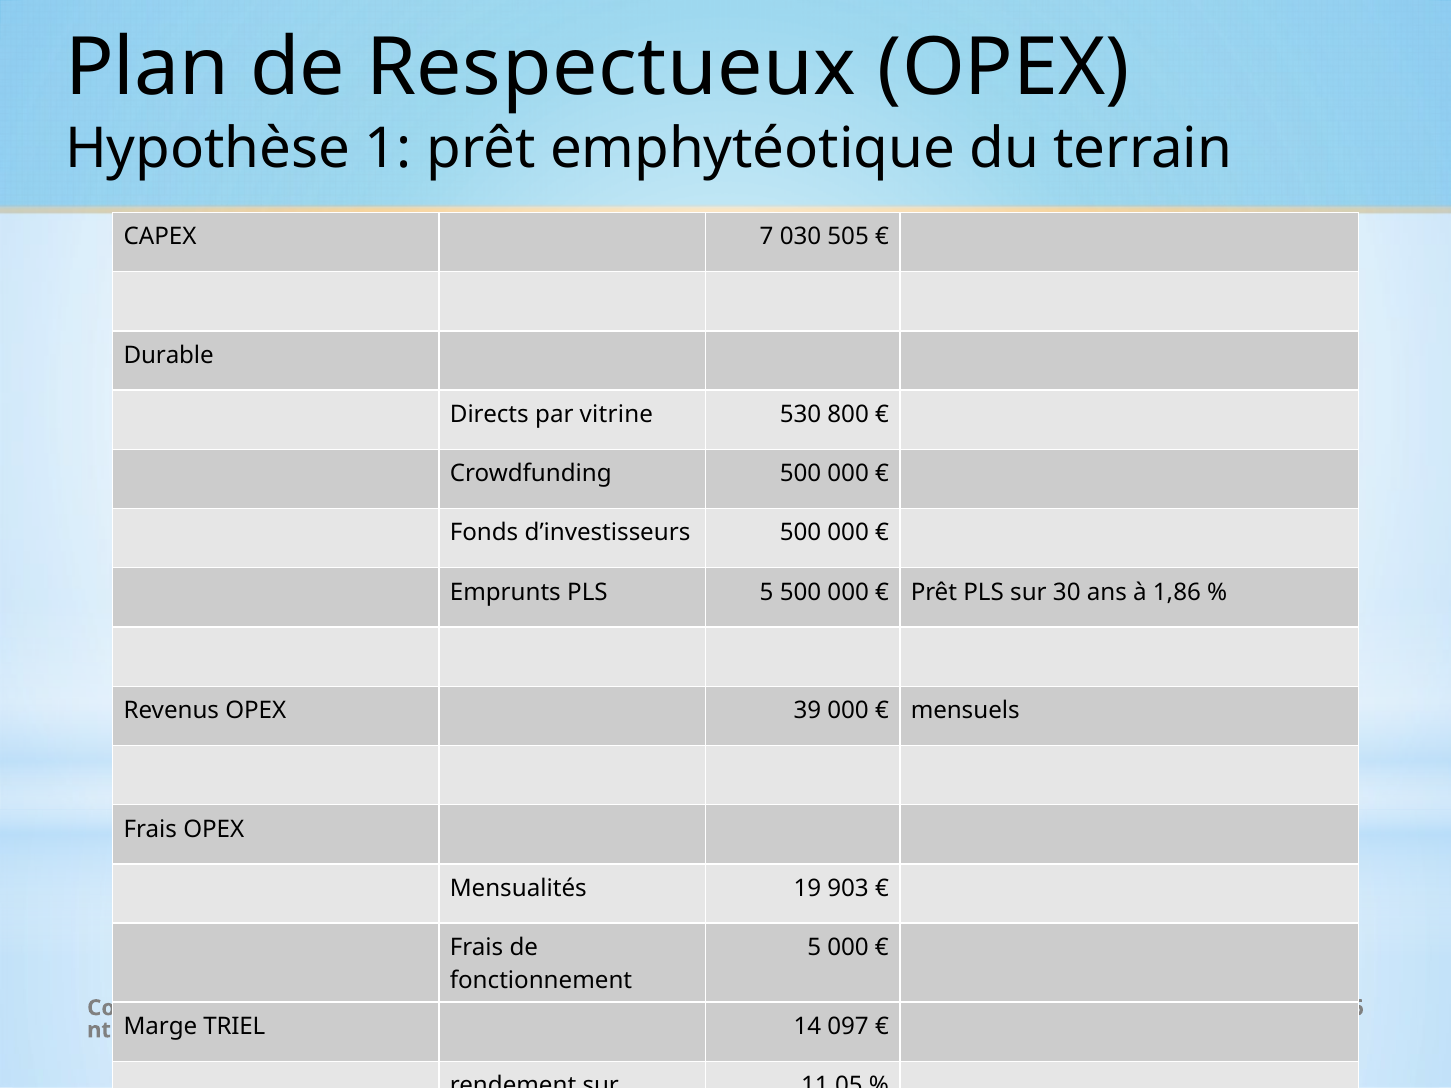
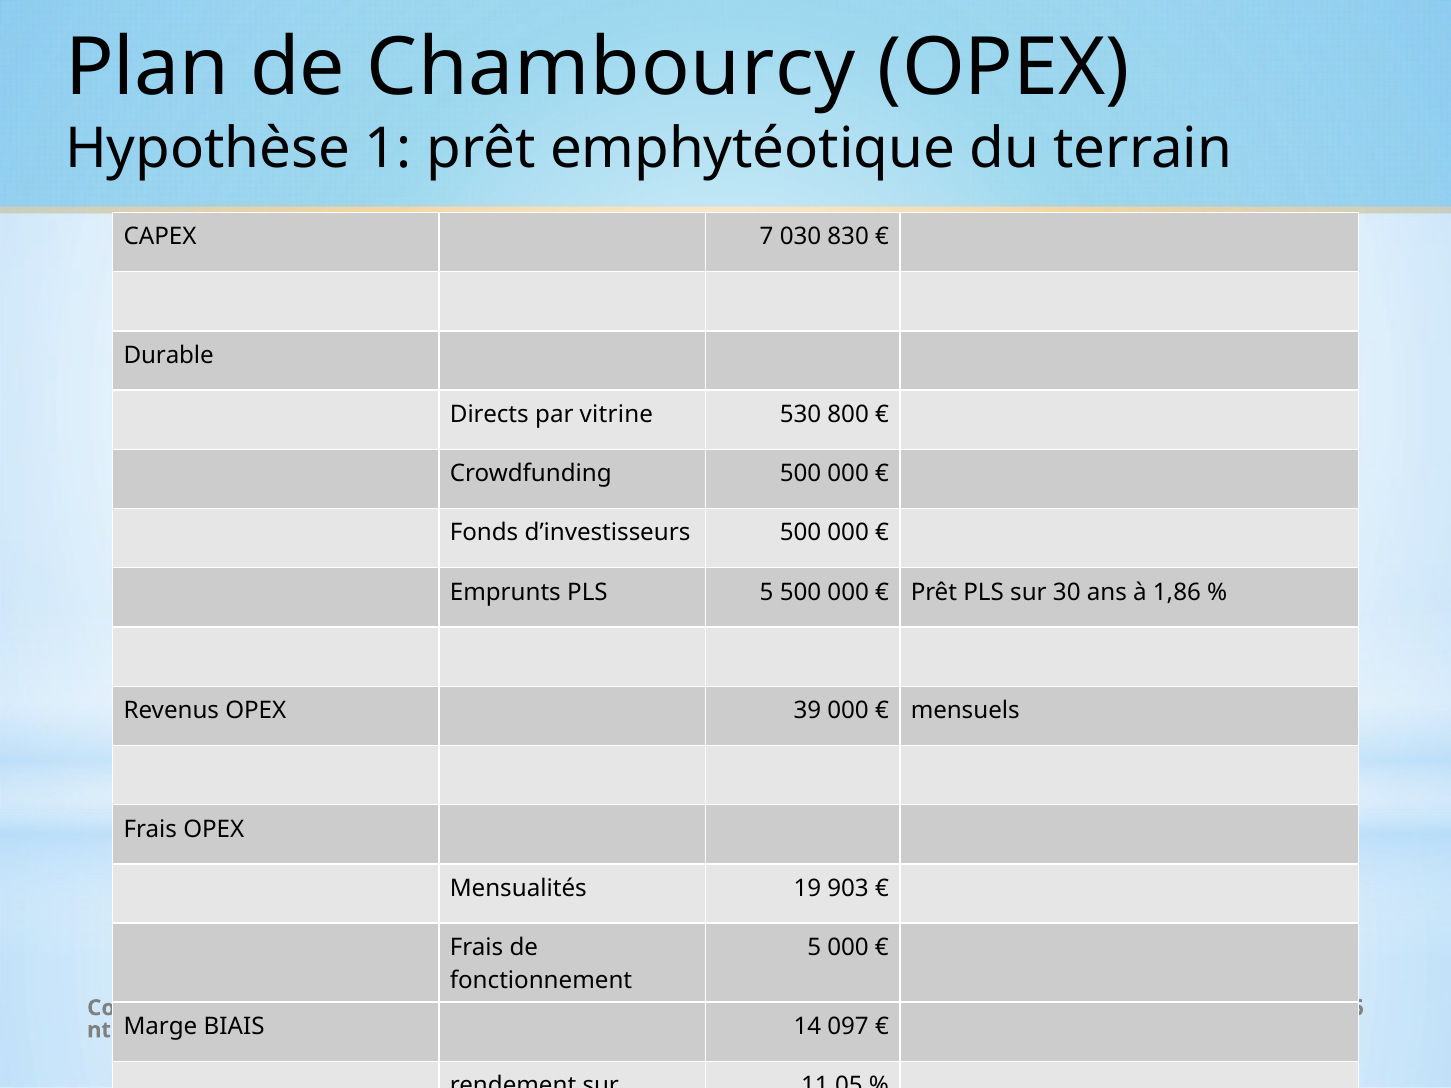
Respectueux: Respectueux -> Chambourcy (611, 68)
505: 505 -> 830 (848, 237)
Marge TRIEL: TRIEL -> BIAIS (234, 1027)
